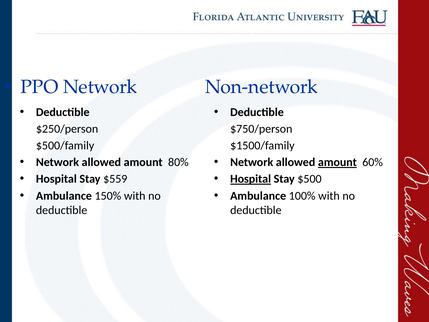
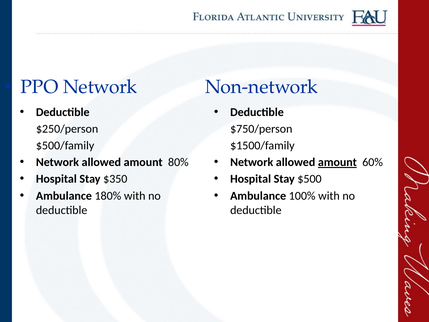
$559: $559 -> $350 (115, 179)
Hospital underline: present -> none (251, 179)
150%: 150% -> 180% (108, 196)
